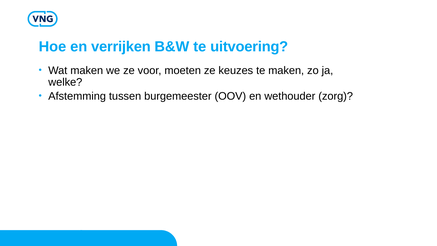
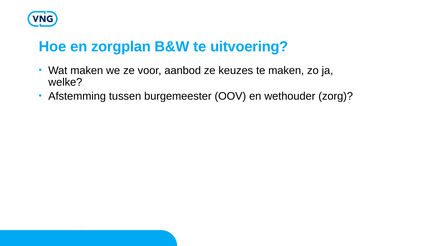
verrijken: verrijken -> zorgplan (121, 46)
moeten: moeten -> aanbod (183, 70)
